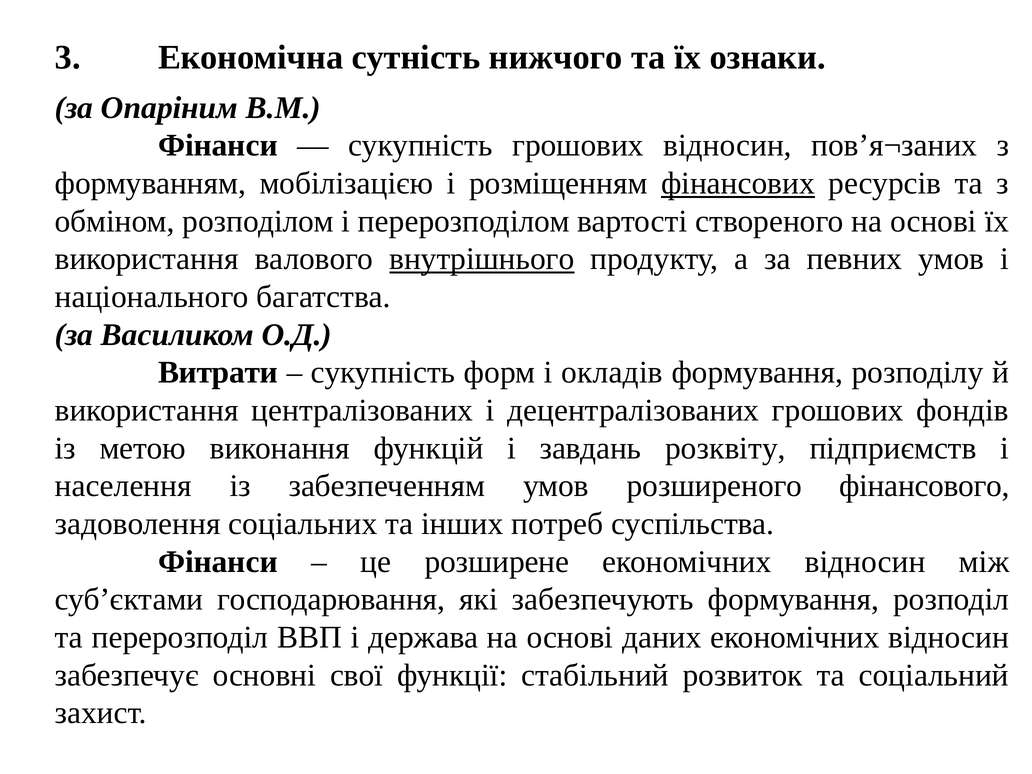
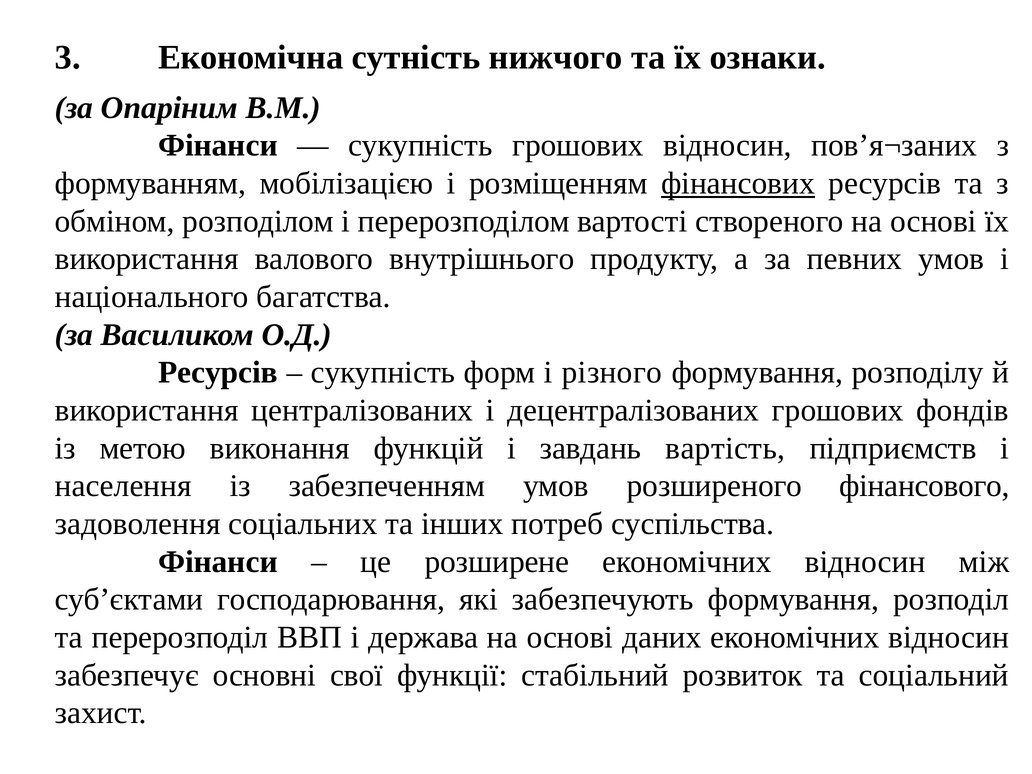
внутрішнього underline: present -> none (482, 259)
Витрати: Витрати -> Ресурсів (218, 372)
окладів: окладів -> різного (612, 372)
розквіту: розквіту -> вартість (725, 448)
